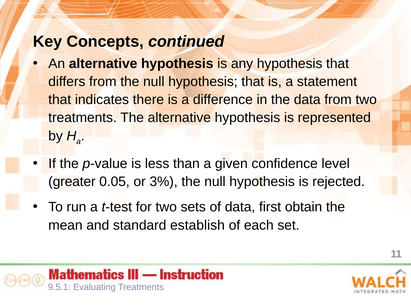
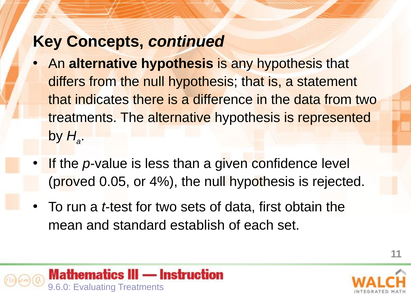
greater: greater -> proved (72, 182)
3%: 3% -> 4% (164, 182)
9.5.1: 9.5.1 -> 9.6.0 (59, 287)
